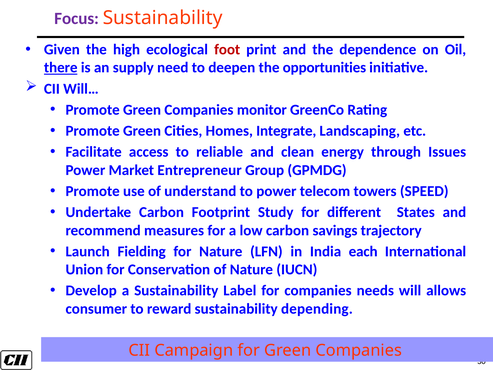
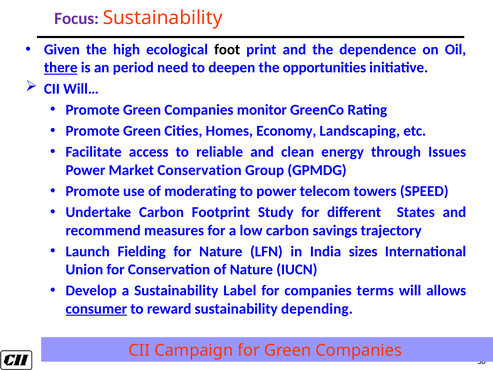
foot colour: red -> black (227, 50)
supply: supply -> period (133, 68)
Integrate: Integrate -> Economy (286, 131)
Market Entrepreneur: Entrepreneur -> Conservation (200, 170)
understand: understand -> moderating (200, 191)
each: each -> sizes (363, 251)
needs: needs -> terms (375, 290)
consumer underline: none -> present (96, 309)
